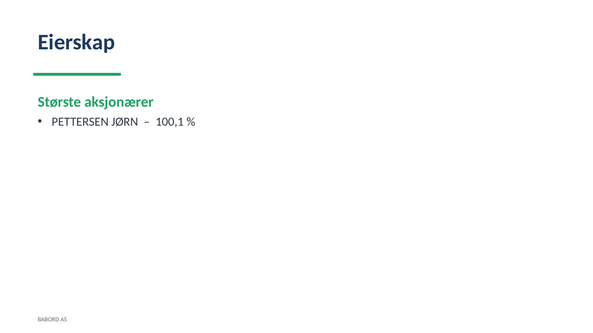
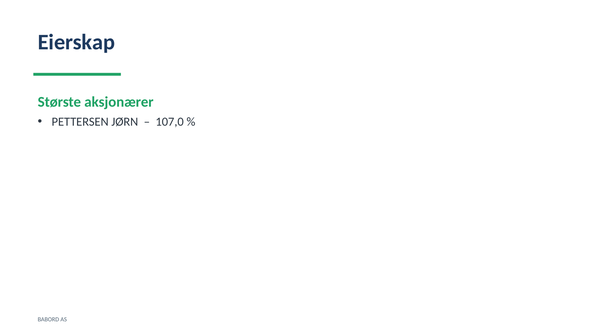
100,1: 100,1 -> 107,0 (170, 122)
